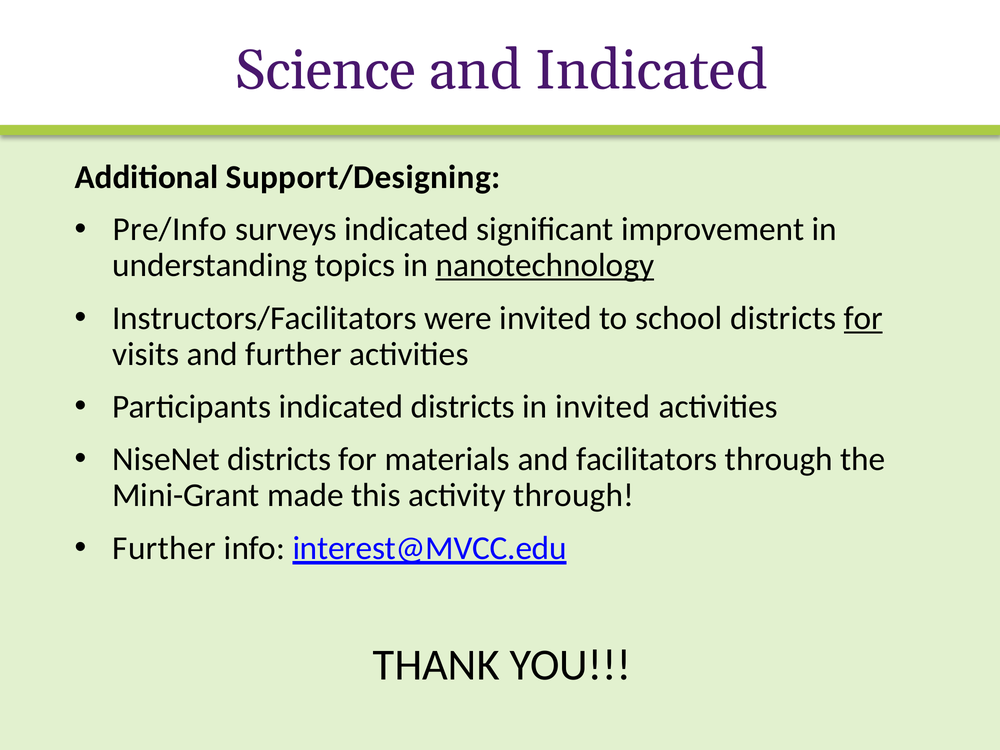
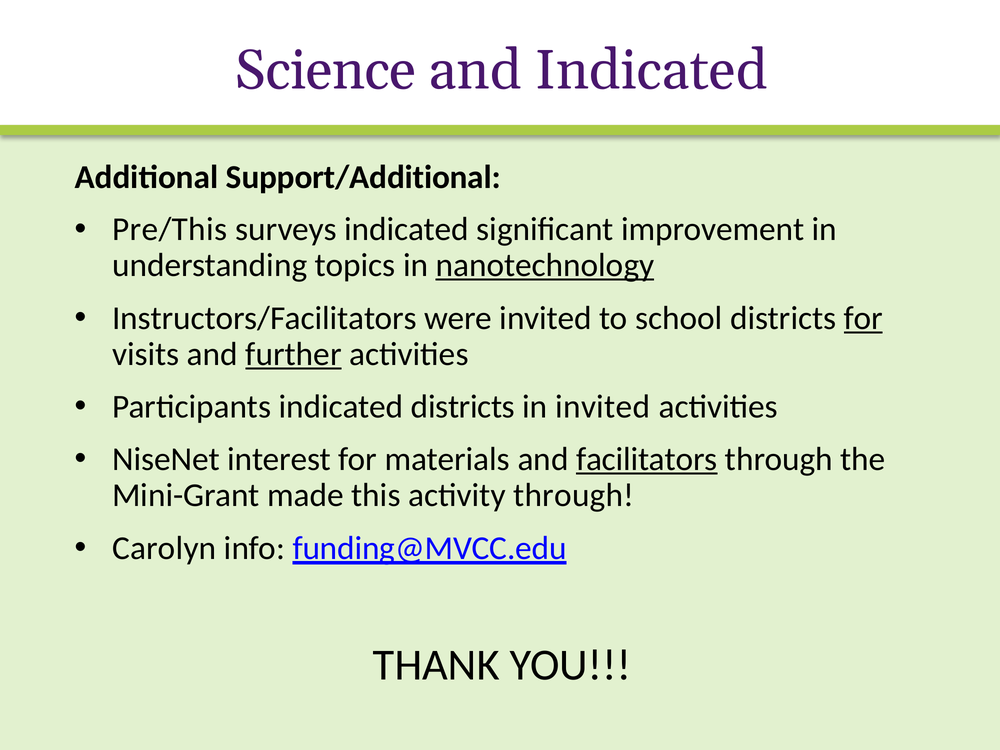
Support/Designing: Support/Designing -> Support/Additional (363, 177)
Pre/Info: Pre/Info -> Pre/This (170, 229)
further underline: none -> present (294, 354)
NiseNet districts: districts -> interest (279, 459)
facilitators underline: none -> present (647, 459)
Further: Further -> Carolyn (164, 548)
interest@MVCC.edu: interest@MVCC.edu -> funding@MVCC.edu (430, 548)
